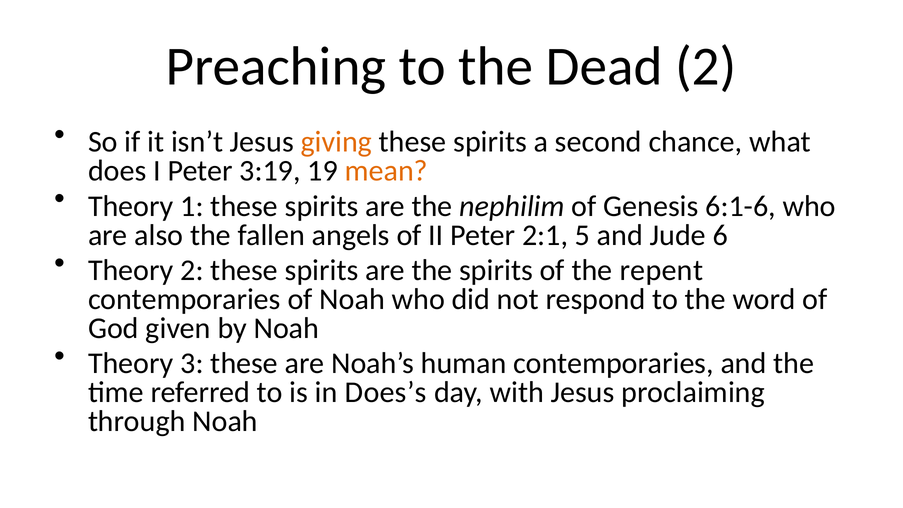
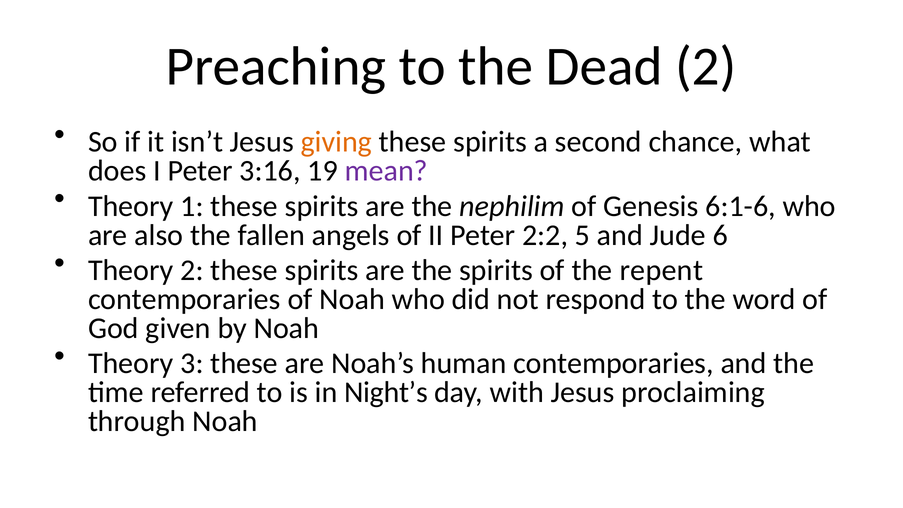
3:19: 3:19 -> 3:16 (270, 171)
mean colour: orange -> purple (386, 171)
2:1: 2:1 -> 2:2 (545, 235)
Does’s: Does’s -> Night’s (386, 392)
